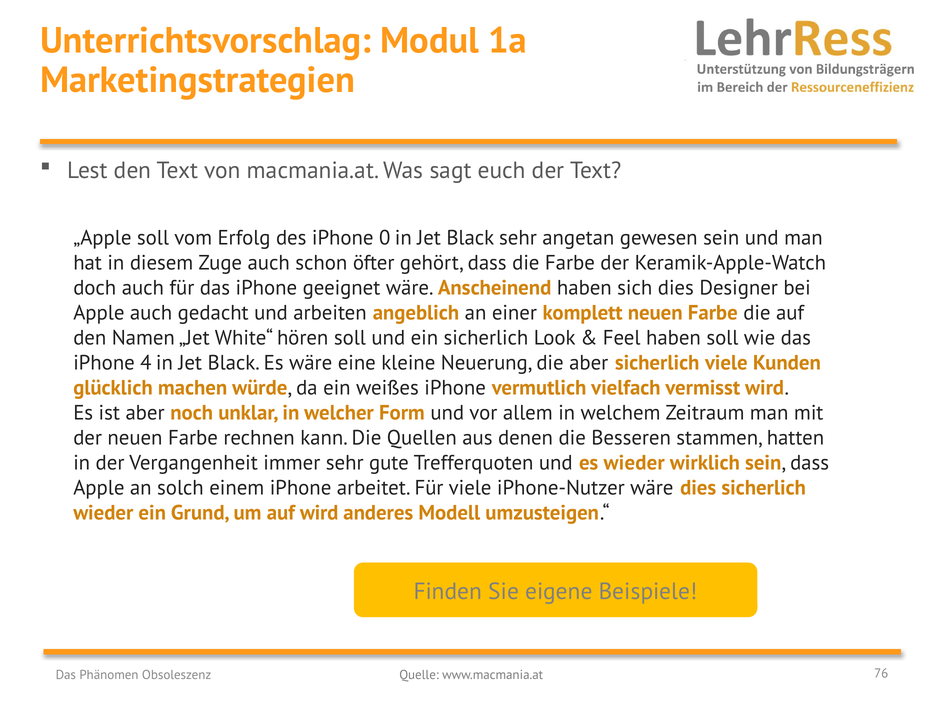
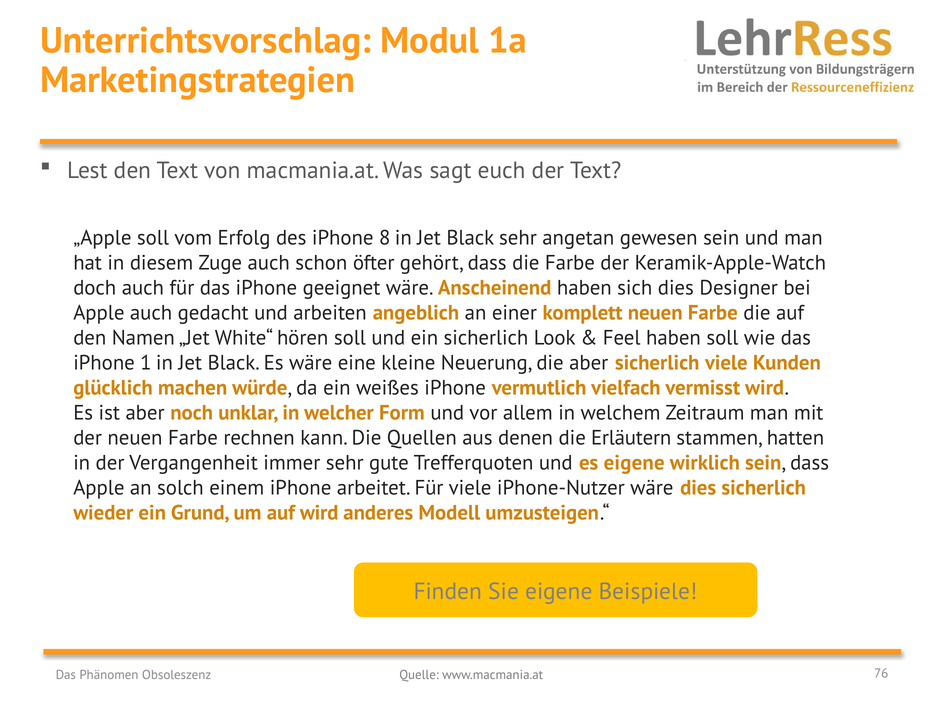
0: 0 -> 8 (385, 238)
4: 4 -> 1 (146, 363)
Besseren: Besseren -> Erläutern (631, 438)
es wieder: wieder -> eigene (634, 463)
